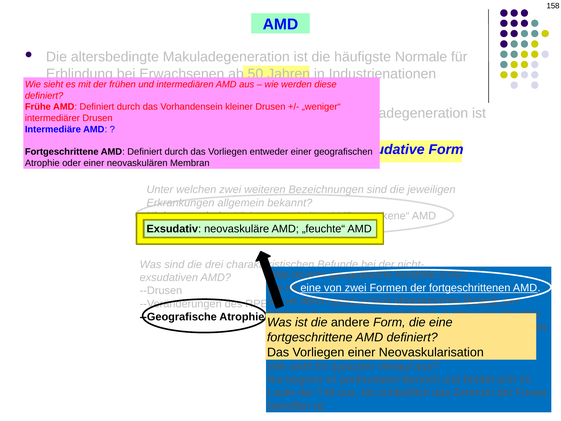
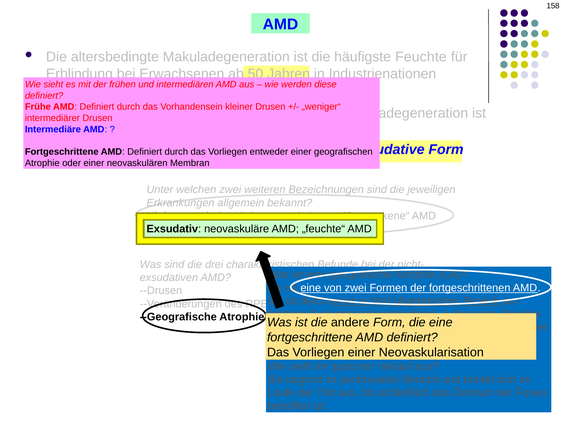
Normale: Normale -> Feuchte (421, 57)
